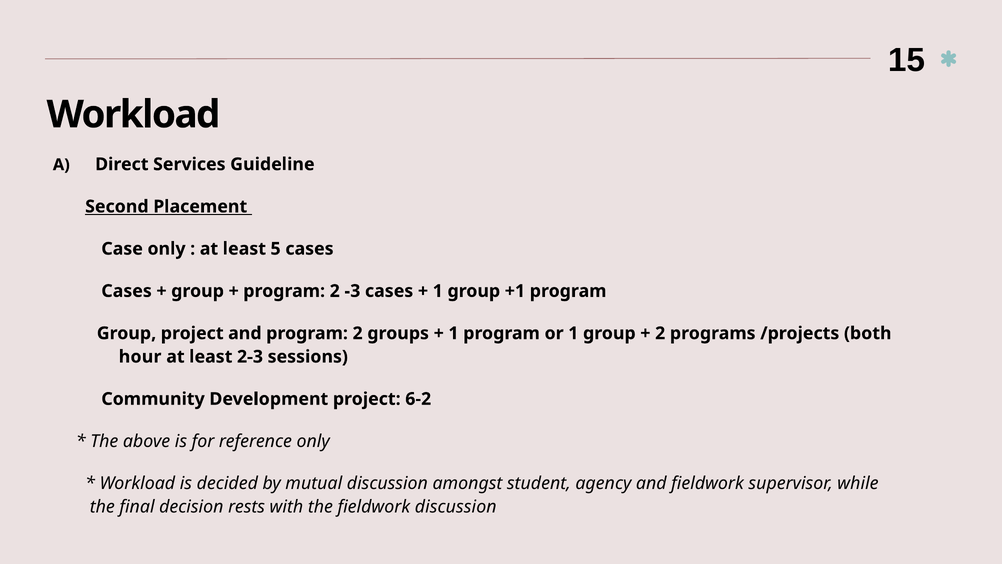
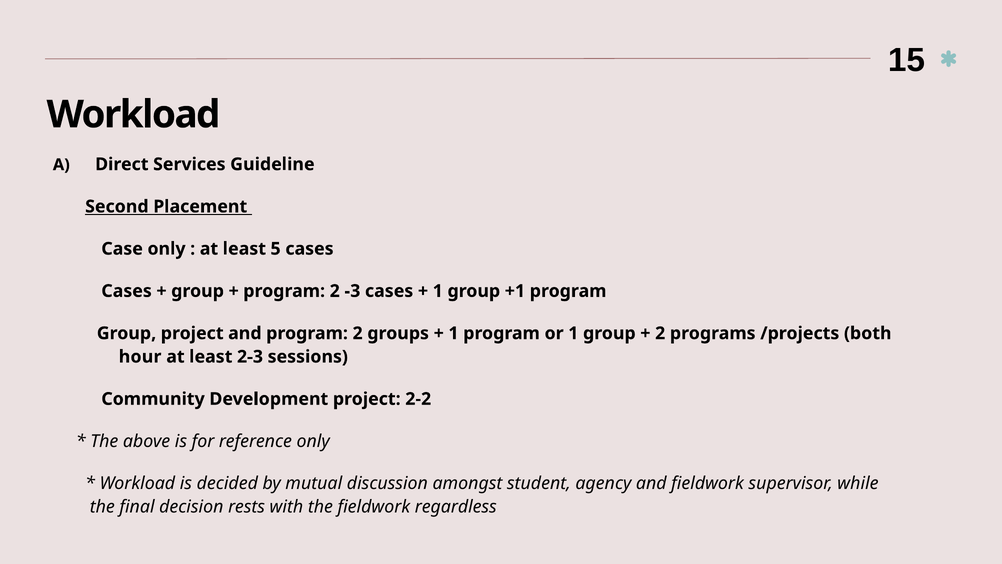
6-2: 6-2 -> 2-2 (418, 399)
fieldwork discussion: discussion -> regardless (456, 507)
